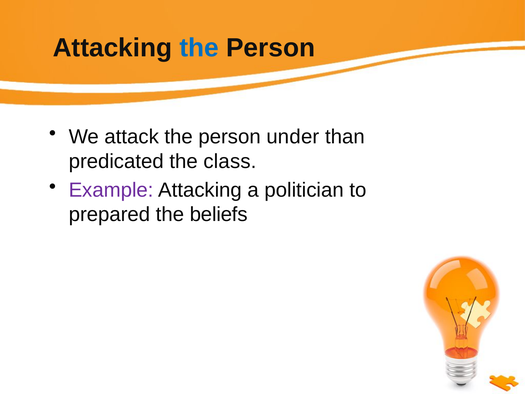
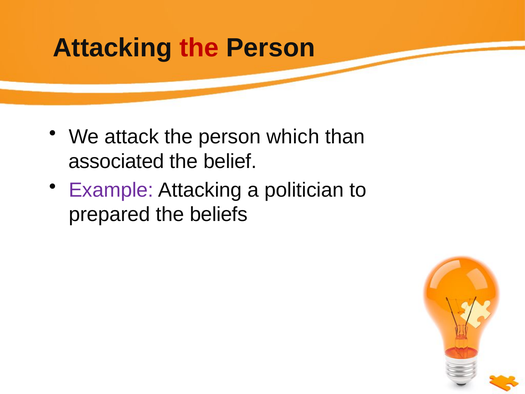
the colour: blue -> red (199, 48)
under: under -> which (293, 137)
predicated: predicated -> associated (116, 161)
class: class -> belief (230, 161)
